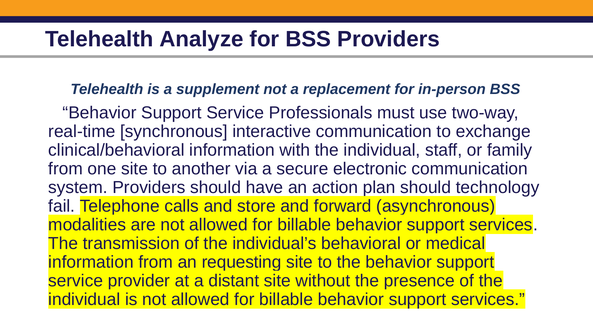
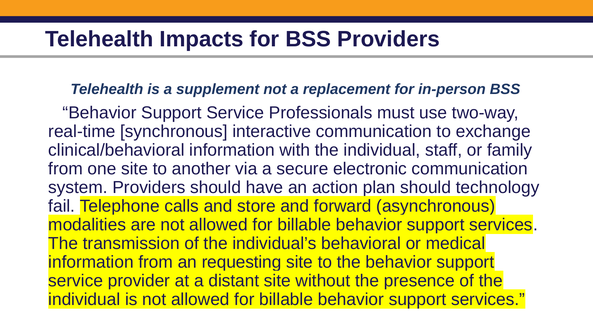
Analyze: Analyze -> Impacts (202, 39)
